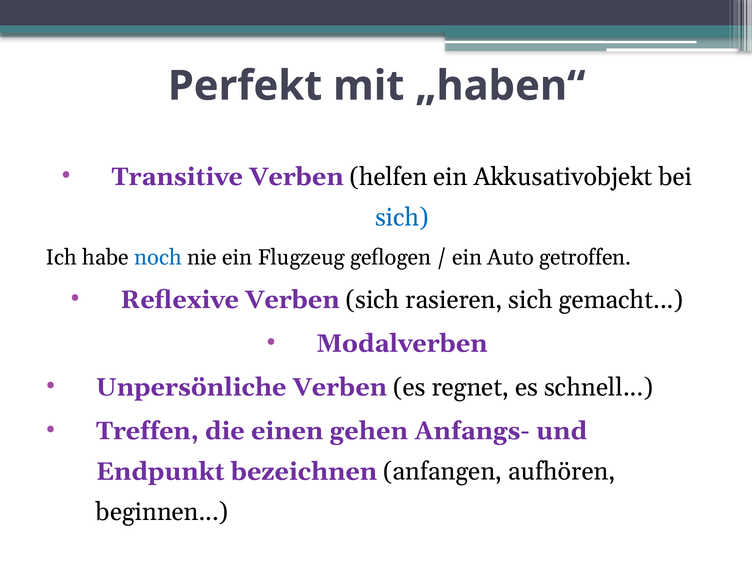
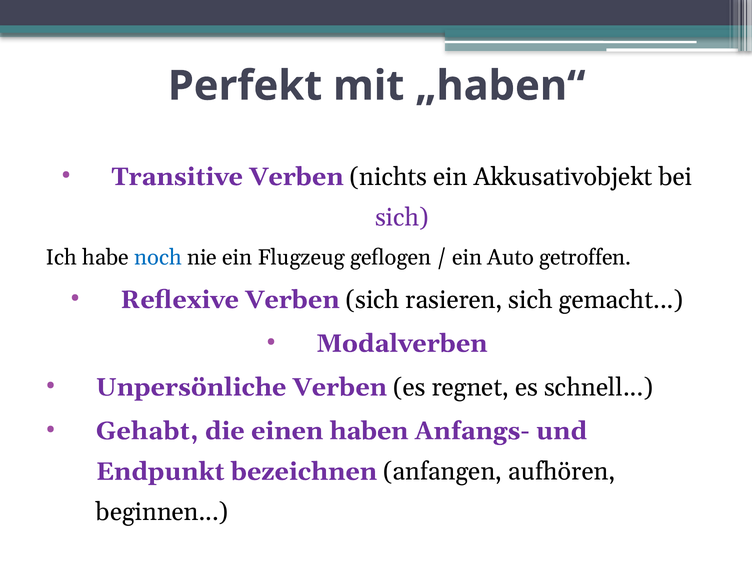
helfen: helfen -> nichts (389, 177)
sich colour: blue -> purple (402, 217)
Treffen: Treffen -> Gehabt (147, 431)
gehen: gehen -> haben (369, 431)
